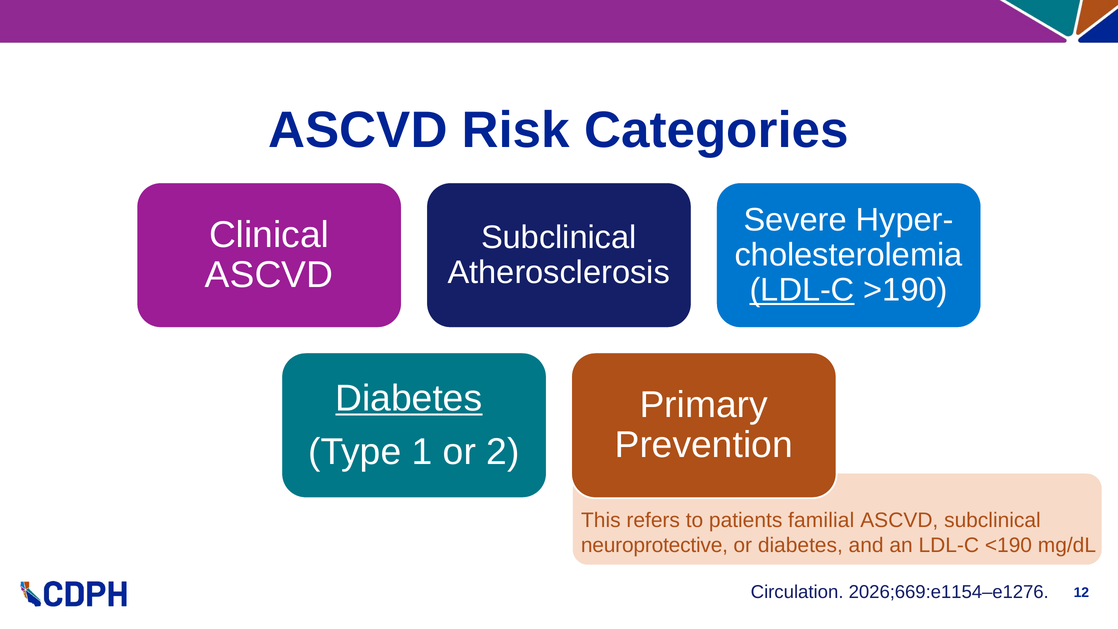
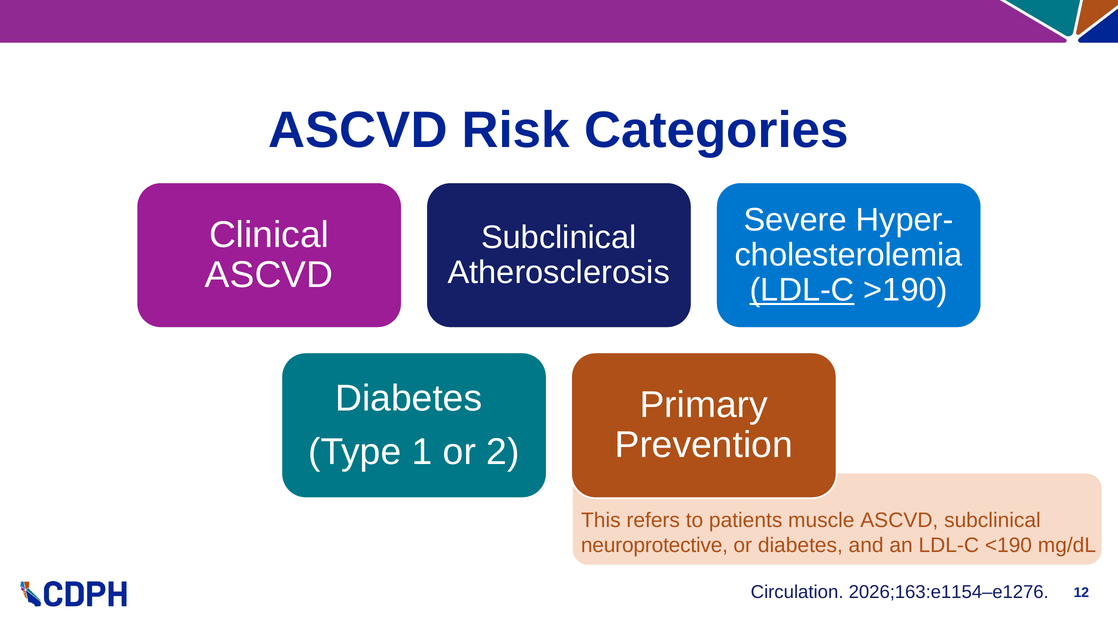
Diabetes underline: present -> none (409, 398)
familial: familial -> muscle (821, 520)
2026;669:e1154–e1276: 2026;669:e1154–e1276 -> 2026;163:e1154–e1276 (949, 592)
